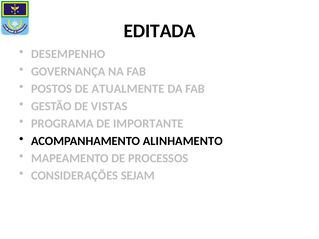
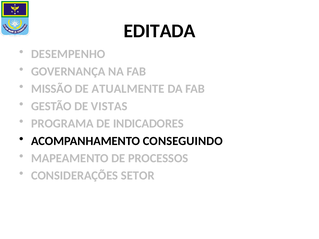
POSTOS: POSTOS -> MISSÃO (52, 89)
IMPORTANTE: IMPORTANTE -> INDICADORES (148, 124)
ALINHAMENTO: ALINHAMENTO -> CONSEGUINDO (183, 141)
SEJAM: SEJAM -> SETOR (138, 176)
